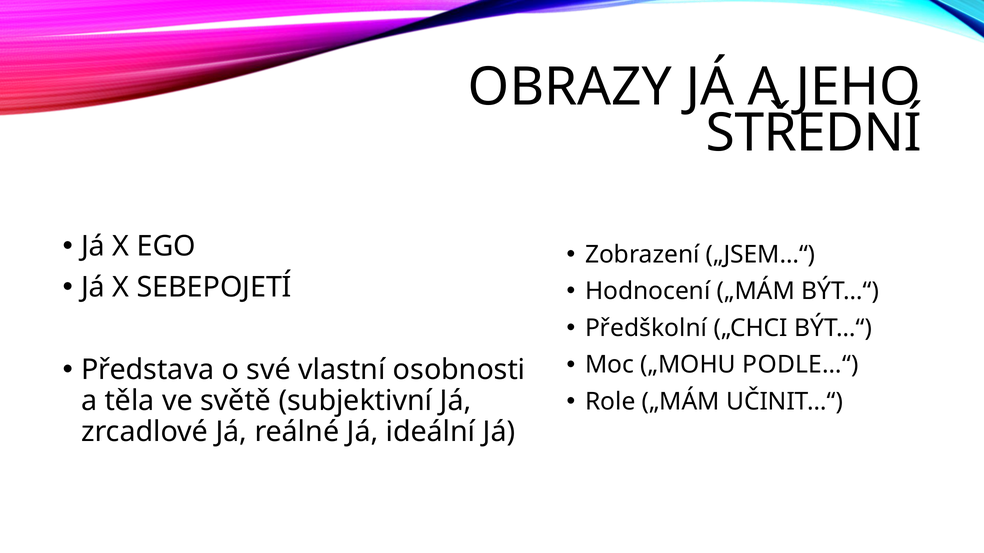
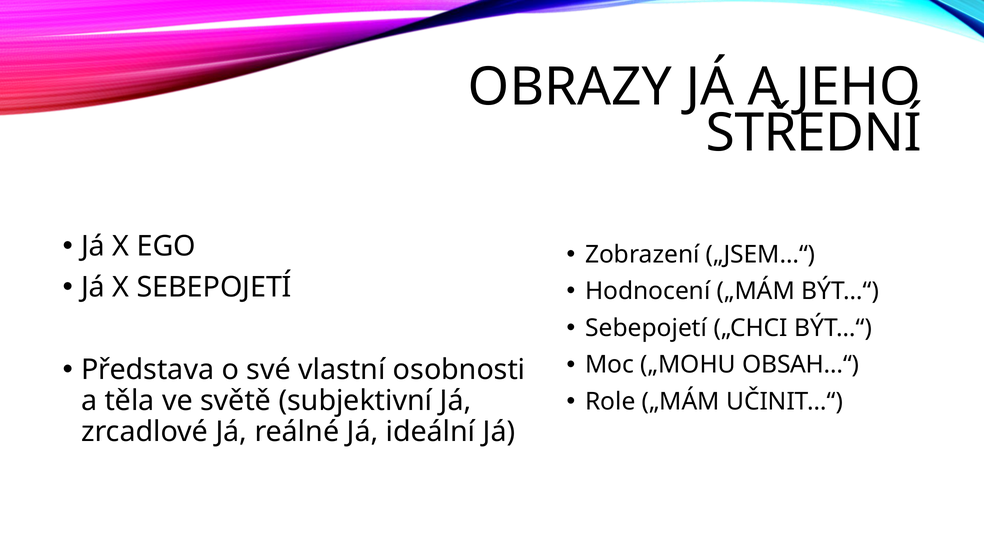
Předškolní: Předškolní -> Sebepojetí (646, 328)
PODLE…“: PODLE…“ -> OBSAH…“ (801, 365)
